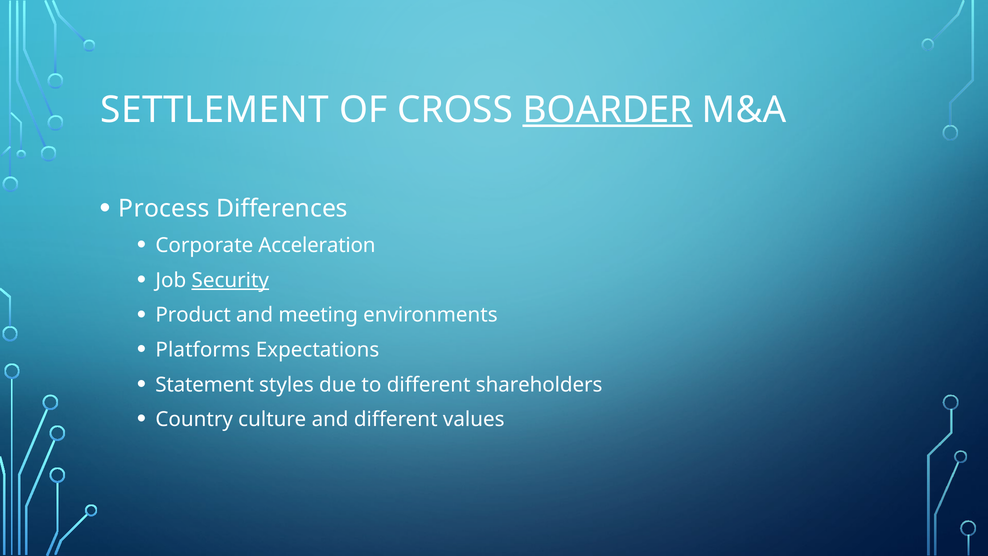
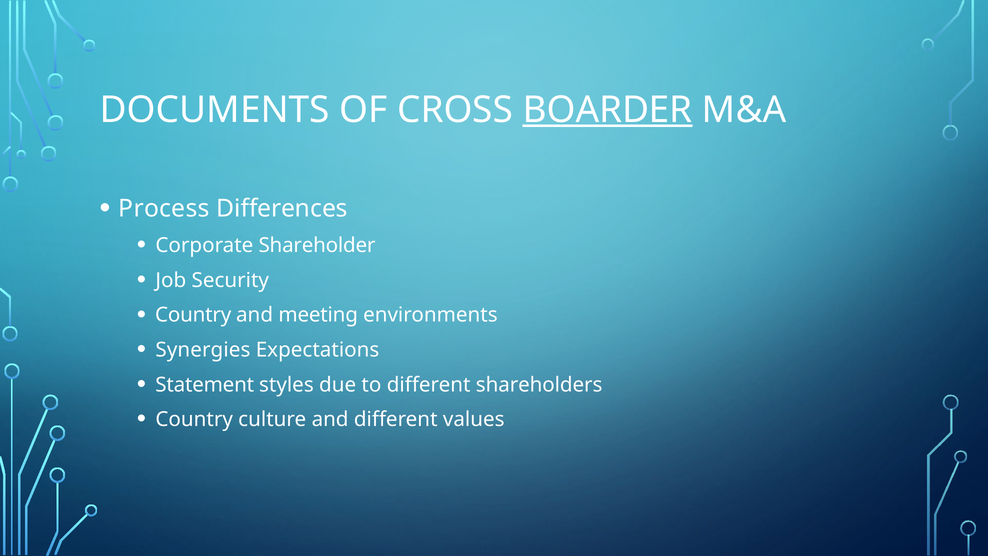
SETTLEMENT: SETTLEMENT -> DOCUMENTS (215, 110)
Acceleration: Acceleration -> Shareholder (317, 245)
Security underline: present -> none (230, 280)
Product: Product -> Country (193, 315)
Platforms: Platforms -> Synergies (203, 350)
